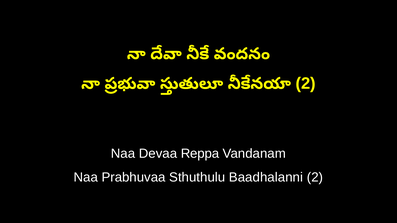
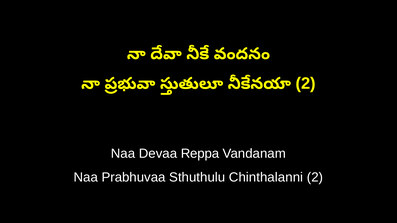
Baadhalanni: Baadhalanni -> Chinthalanni (266, 178)
